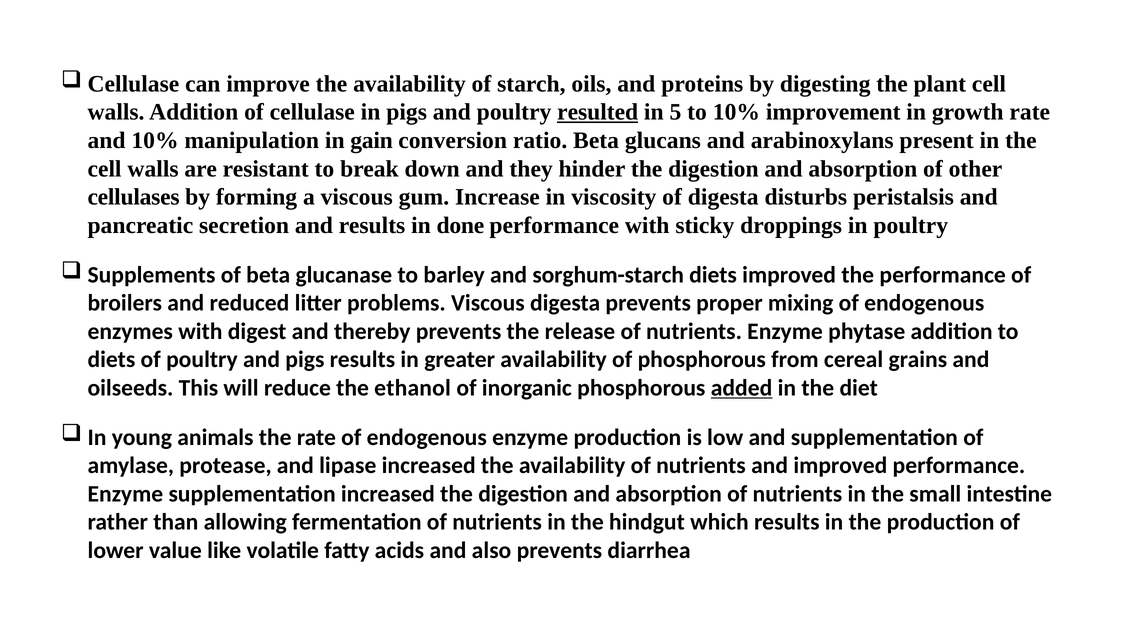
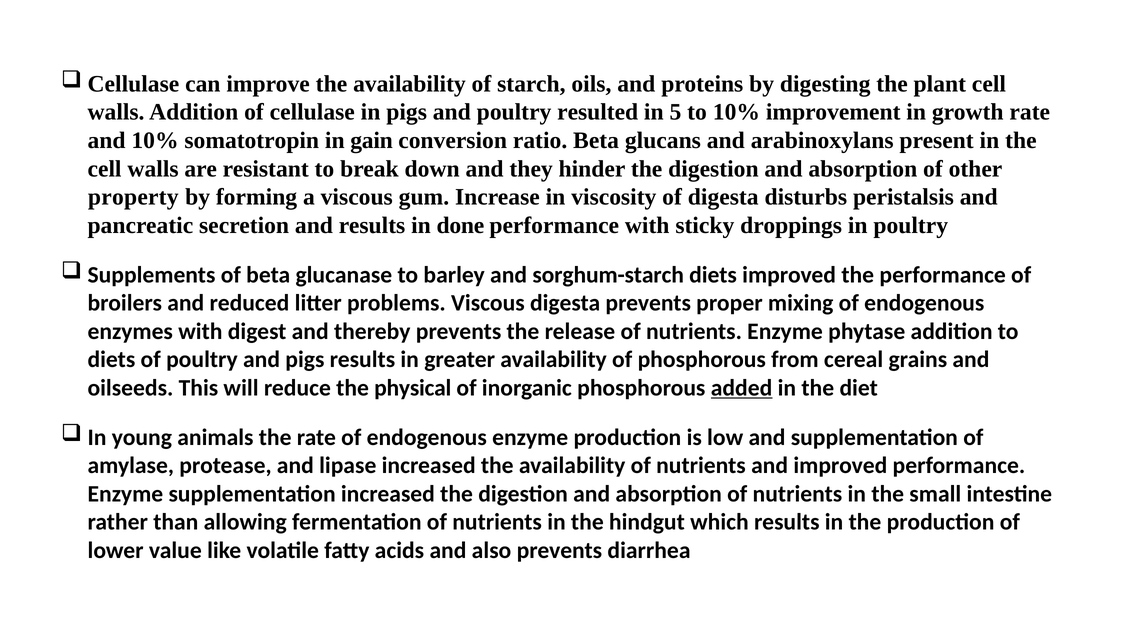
resulted underline: present -> none (598, 112)
manipulation: manipulation -> somatotropin (252, 140)
cellulases: cellulases -> property (133, 197)
ethanol: ethanol -> physical (413, 388)
